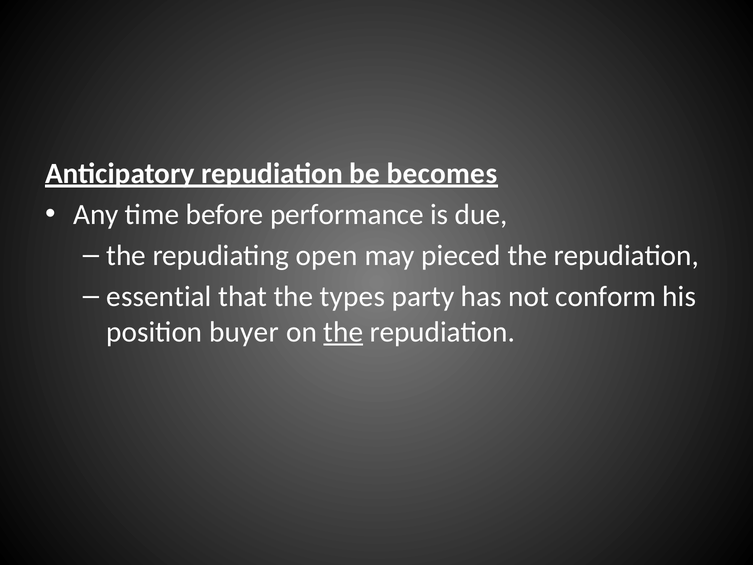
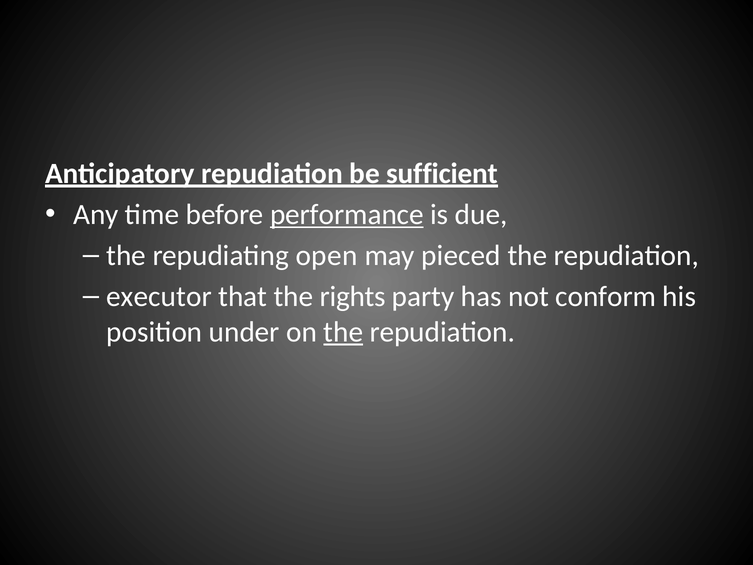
becomes: becomes -> sufficient (442, 173)
performance underline: none -> present (347, 214)
essential: essential -> executor (159, 297)
types: types -> rights (353, 297)
buyer: buyer -> under (244, 332)
